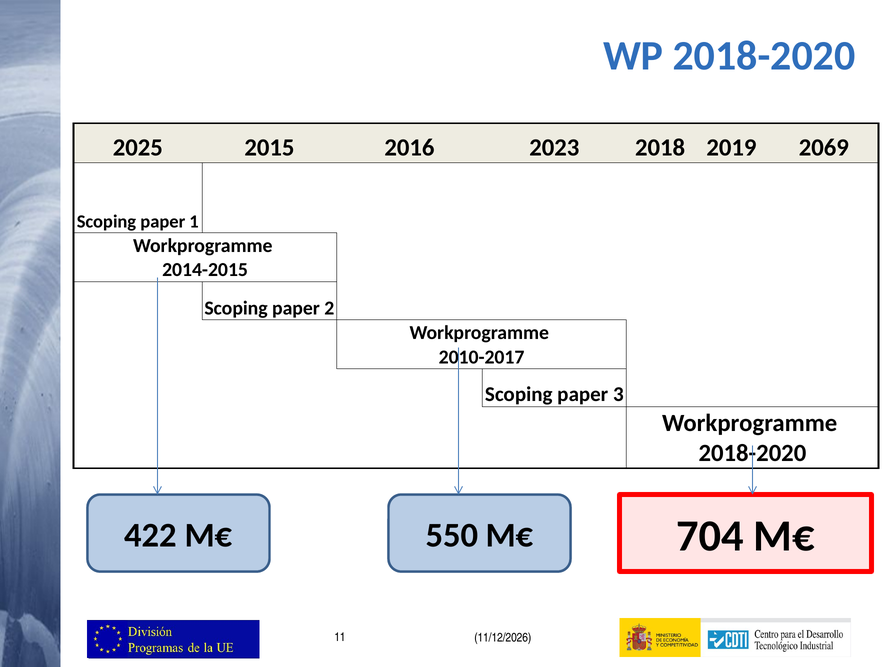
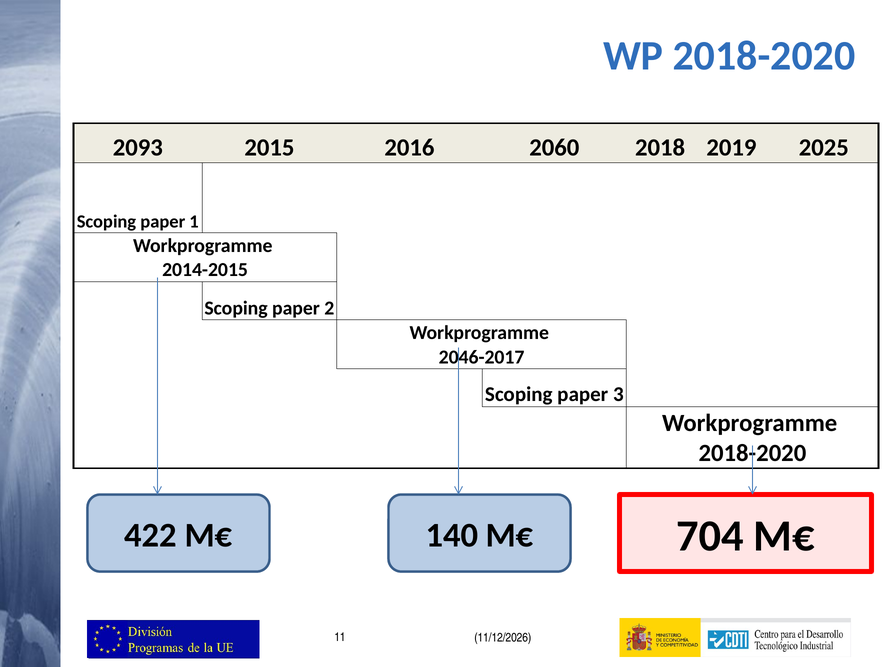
2025: 2025 -> 2093 (138, 148)
2023: 2023 -> 2060 (554, 148)
2069: 2069 -> 2025 (824, 148)
2010-2017: 2010-2017 -> 2046-2017 (482, 357)
550: 550 -> 140 (452, 535)
